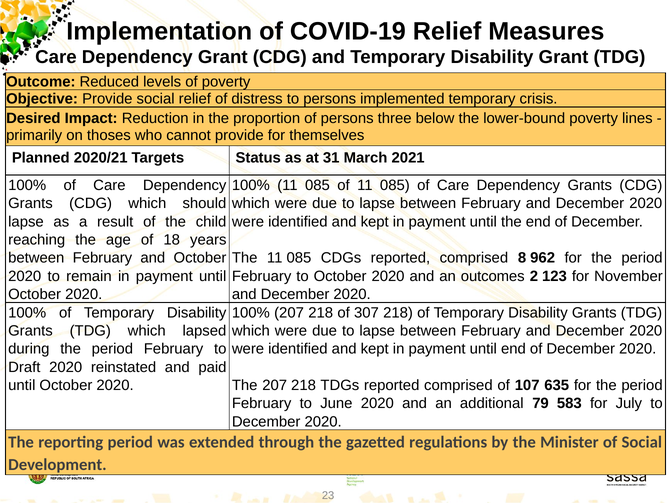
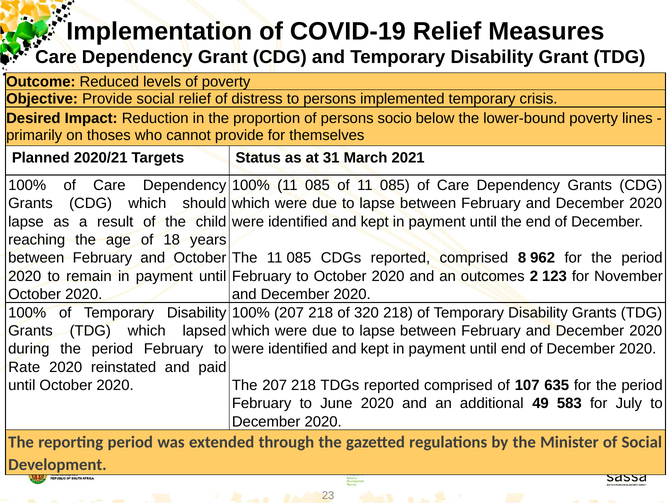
three: three -> socio (395, 119)
307: 307 -> 320 (366, 313)
Draft: Draft -> Rate (24, 367)
79: 79 -> 49 (541, 404)
